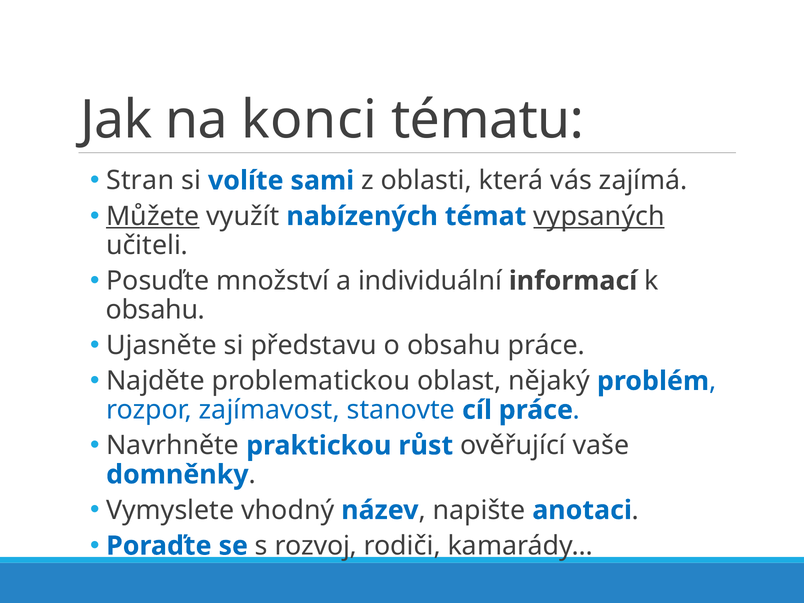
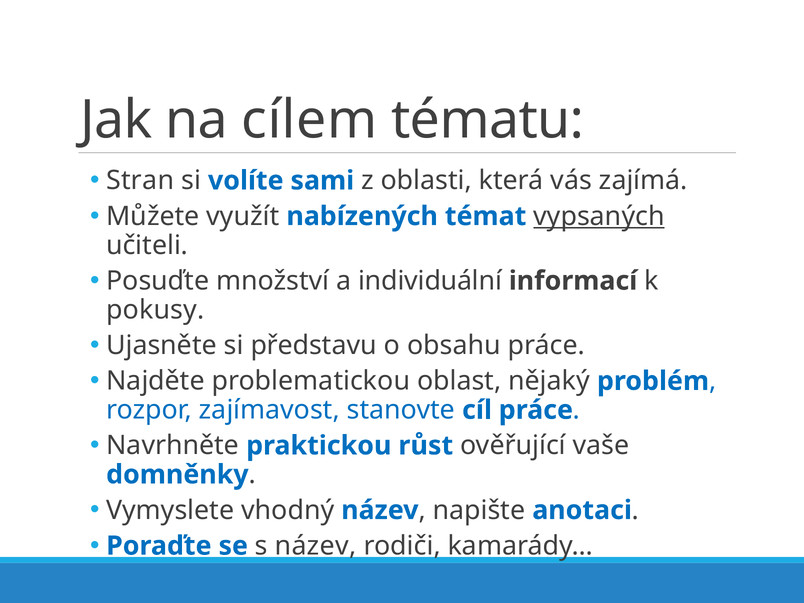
konci: konci -> cílem (309, 120)
Můžete underline: present -> none (153, 216)
obsahu: obsahu -> pokusy (155, 310)
s rozvoj: rozvoj -> název (316, 546)
